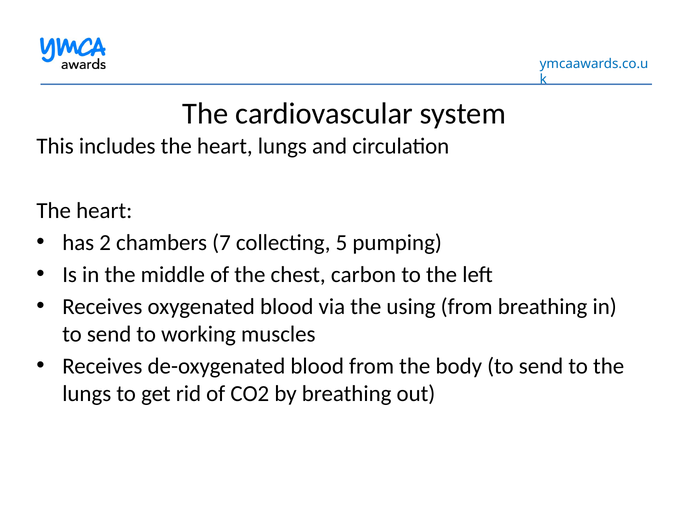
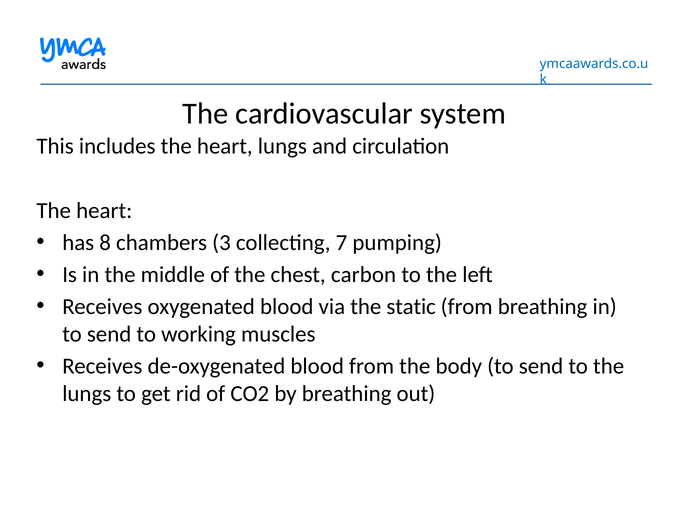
2: 2 -> 8 (105, 243)
7: 7 -> 3 (221, 243)
5: 5 -> 7 (341, 243)
using: using -> static (411, 307)
